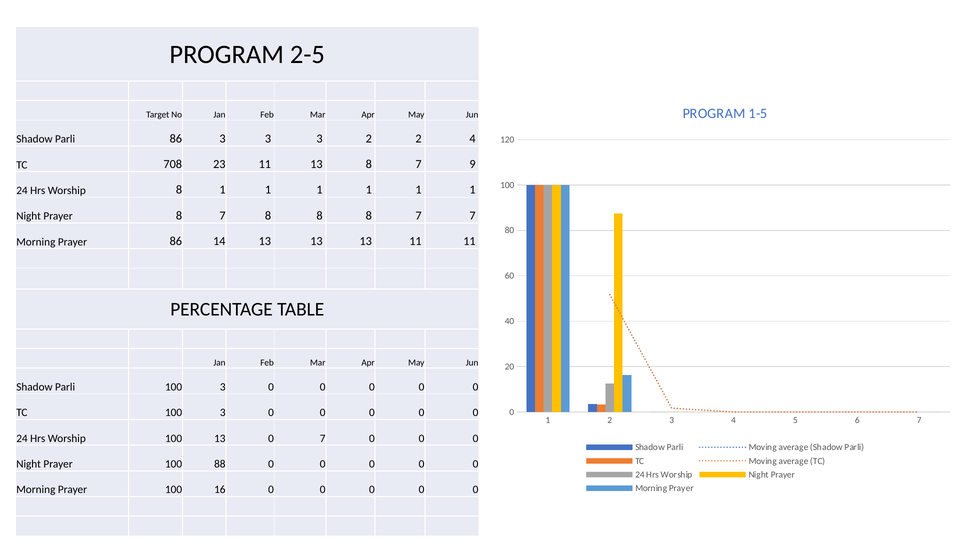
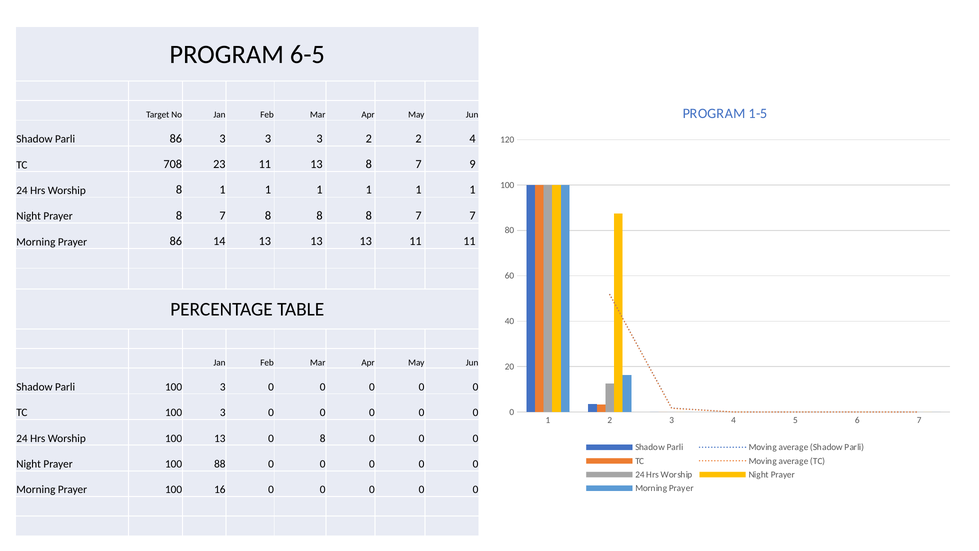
2-5: 2-5 -> 6-5 (307, 54)
0 7: 7 -> 8 (323, 438)
